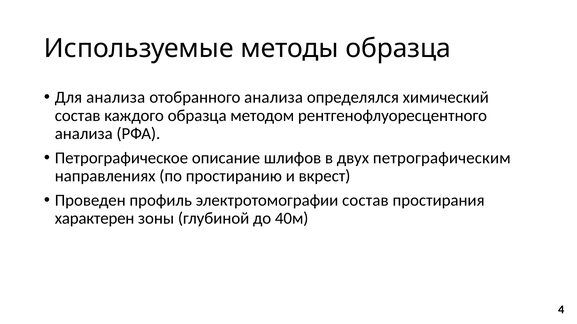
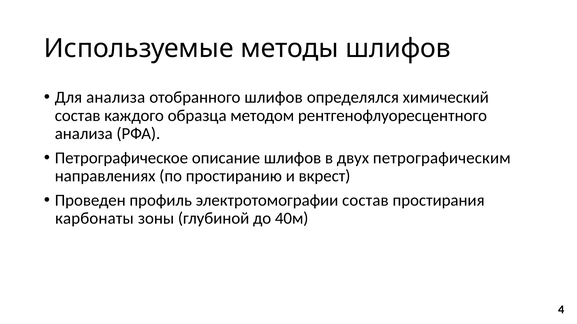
методы образца: образца -> шлифов (398, 48)
отобранного анализа: анализа -> шлифов (274, 98)
характерен: характерен -> карбонаты (94, 219)
